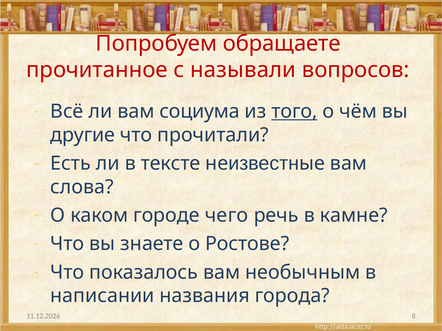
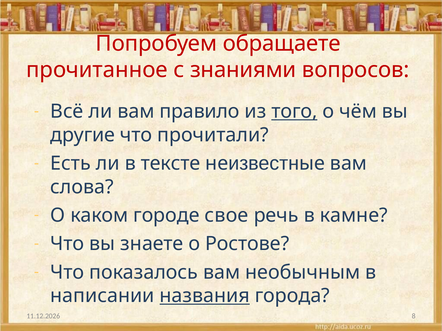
называли: называли -> знаниями (243, 70)
социума: социума -> правило (200, 112)
чего: чего -> свое (227, 216)
названия underline: none -> present (205, 296)
